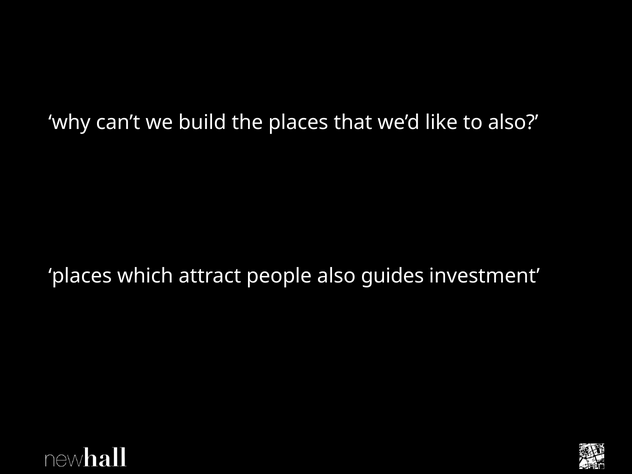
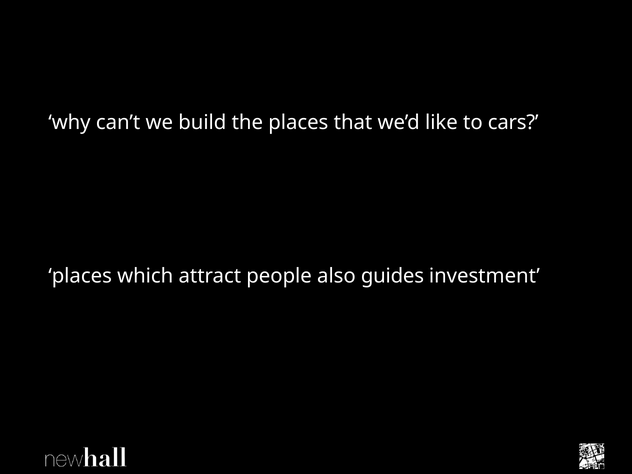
to also: also -> cars (513, 122)
